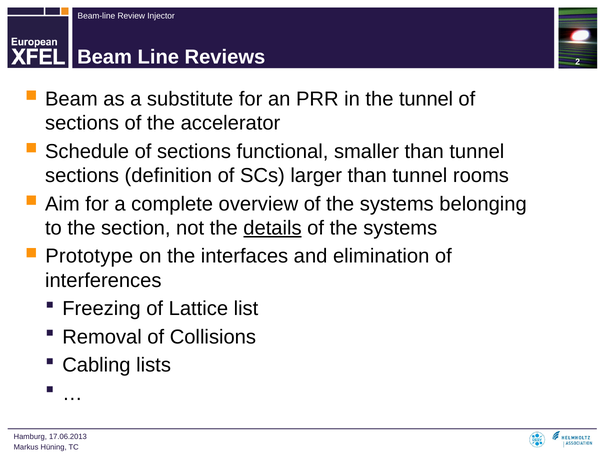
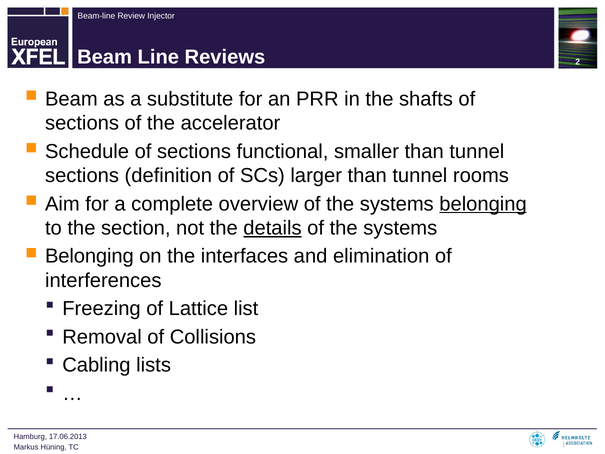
the tunnel: tunnel -> shafts (426, 99)
belonging underline: none -> present (483, 204)
Prototype: Prototype -> Belonging (89, 256)
